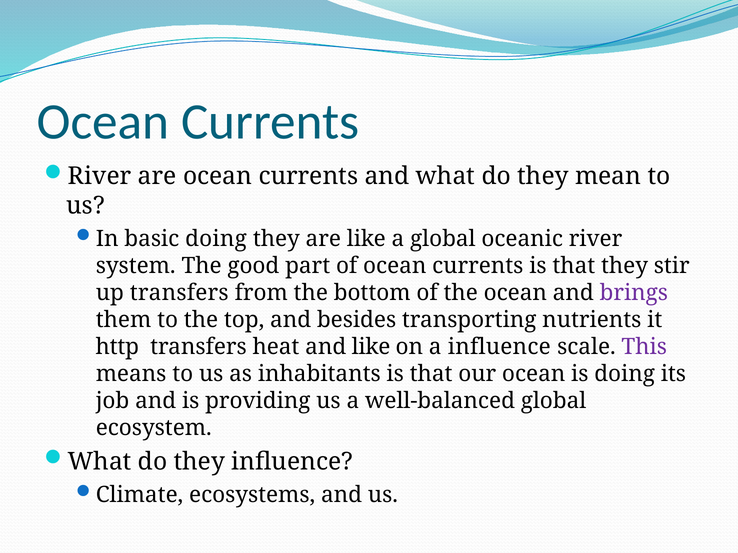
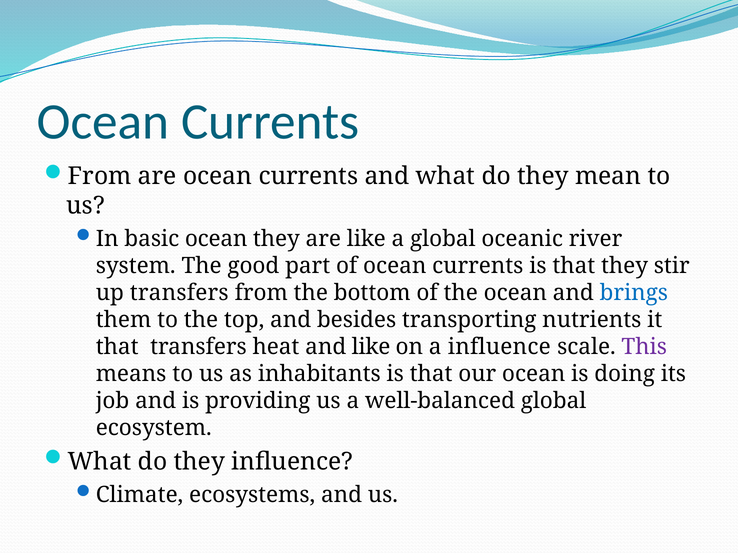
River: River -> From (100, 176)
basic doing: doing -> ocean (216, 239)
brings colour: purple -> blue (634, 293)
http: http -> that (117, 347)
